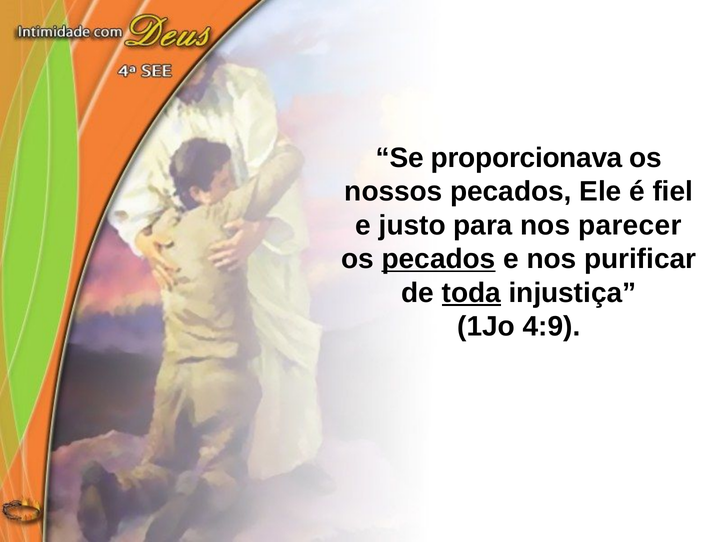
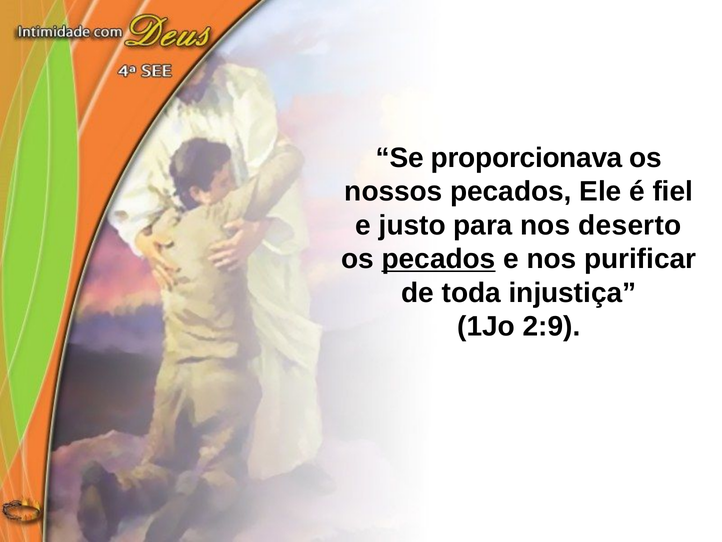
parecer: parecer -> deserto (630, 225)
toda underline: present -> none (471, 293)
4:9: 4:9 -> 2:9 (552, 326)
